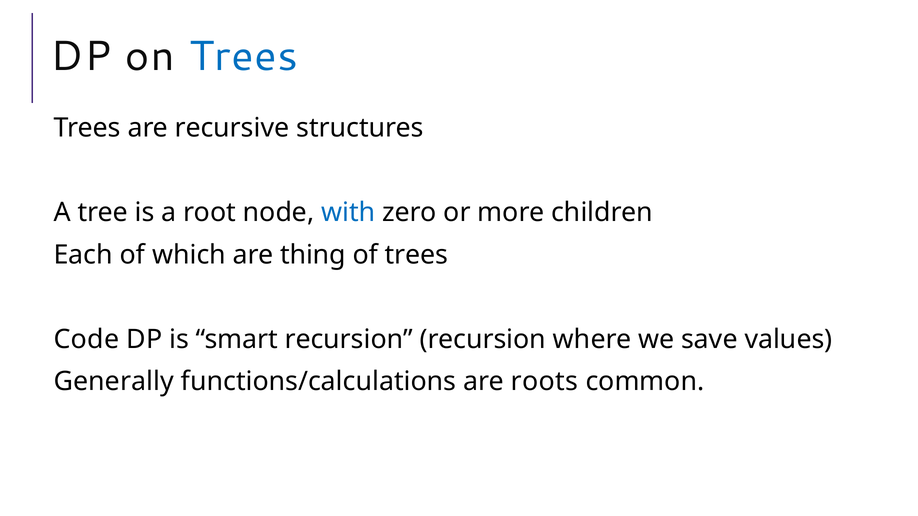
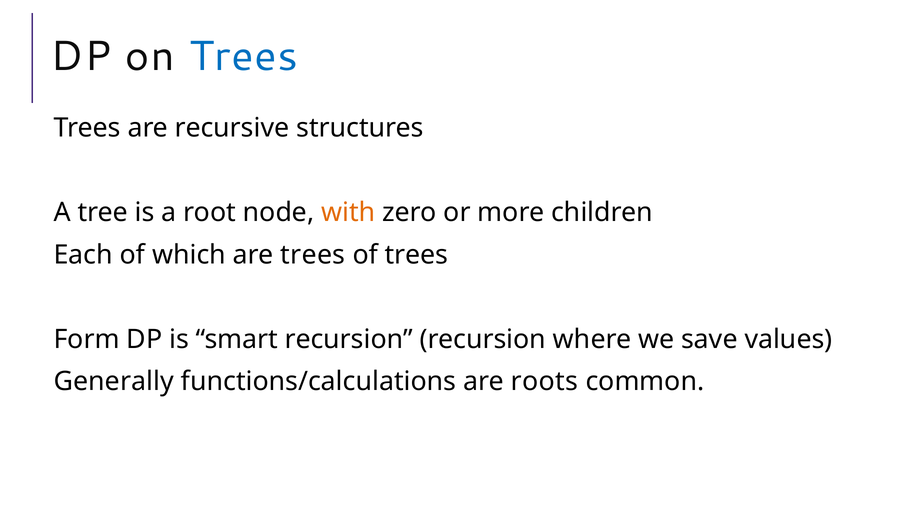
with colour: blue -> orange (348, 213)
are thing: thing -> trees (313, 255)
Code: Code -> Form (87, 340)
